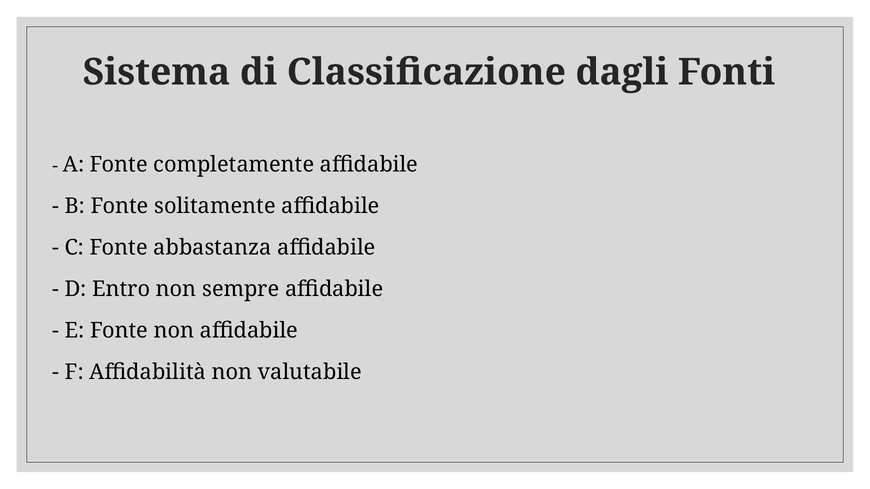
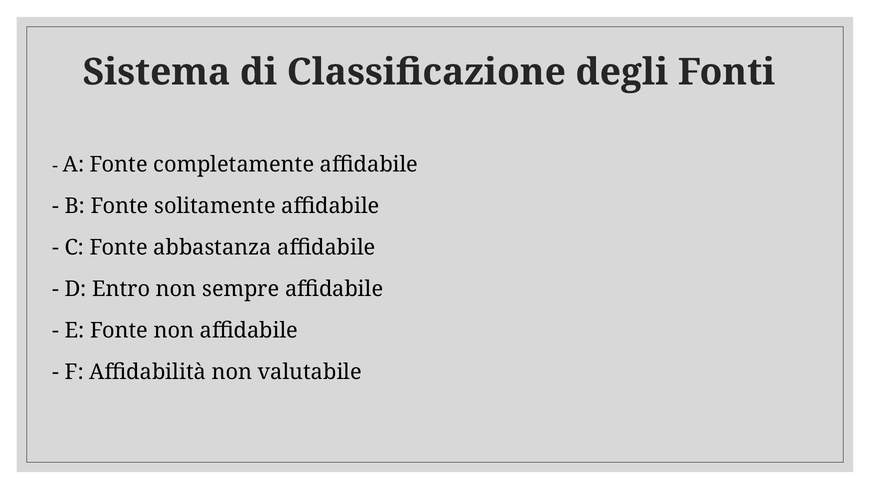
dagli: dagli -> degli (622, 72)
